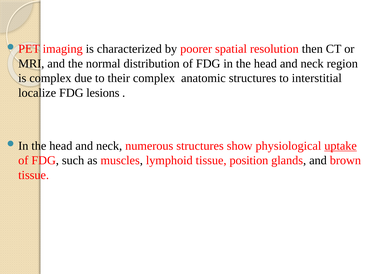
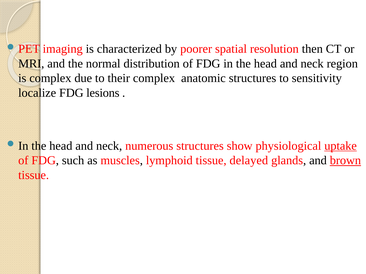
interstitial: interstitial -> sensitivity (317, 78)
position: position -> delayed (249, 161)
brown underline: none -> present (345, 161)
